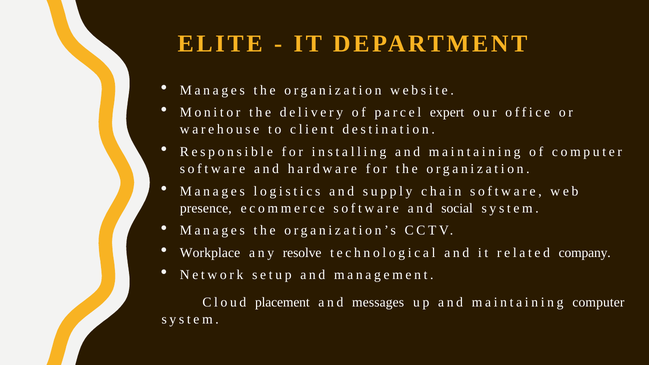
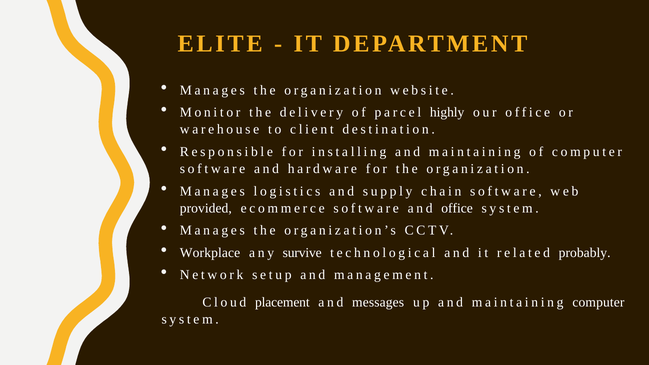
expert: expert -> highly (447, 112)
presence: presence -> provided (206, 208)
and social: social -> office (457, 208)
resolve: resolve -> survive (302, 253)
company: company -> probably (585, 253)
